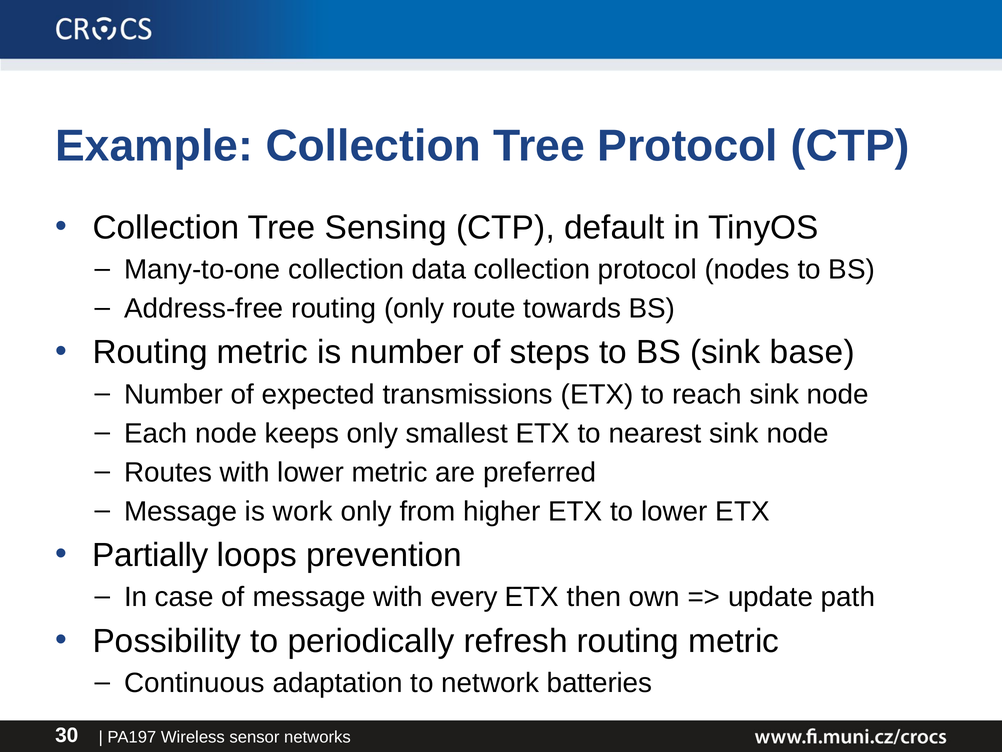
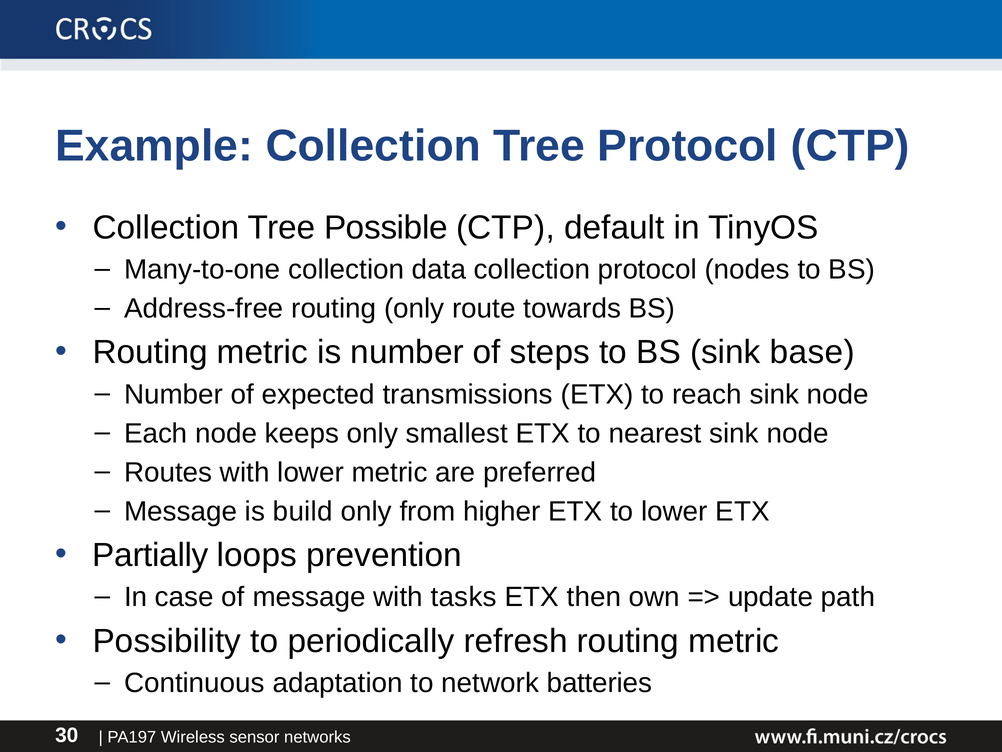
Sensing: Sensing -> Possible (386, 227)
work: work -> build (303, 511)
every: every -> tasks (464, 597)
